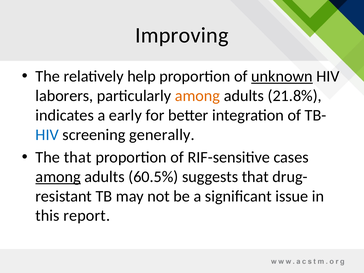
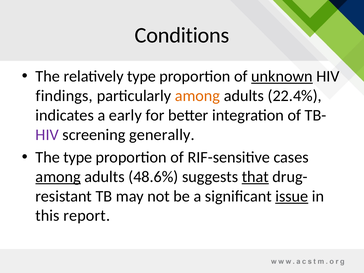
Improving: Improving -> Conditions (182, 35)
relatively help: help -> type (142, 76)
laborers: laborers -> findings (64, 96)
21.8%: 21.8% -> 22.4% (295, 96)
HIV colour: blue -> purple (47, 135)
The that: that -> type (78, 157)
60.5%: 60.5% -> 48.6% (153, 177)
that underline: none -> present (255, 177)
issue underline: none -> present (292, 196)
